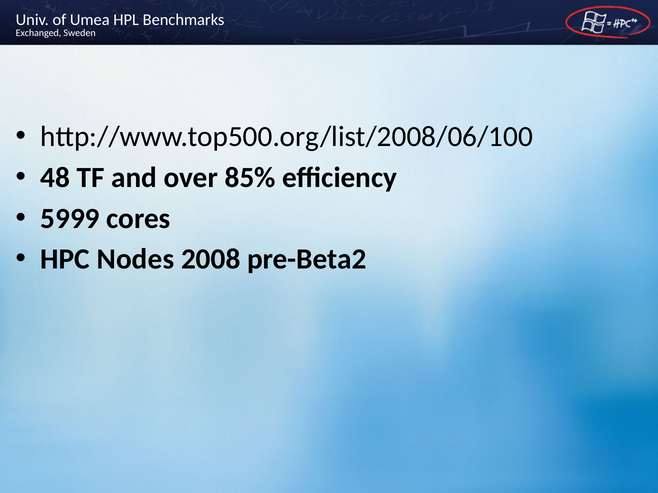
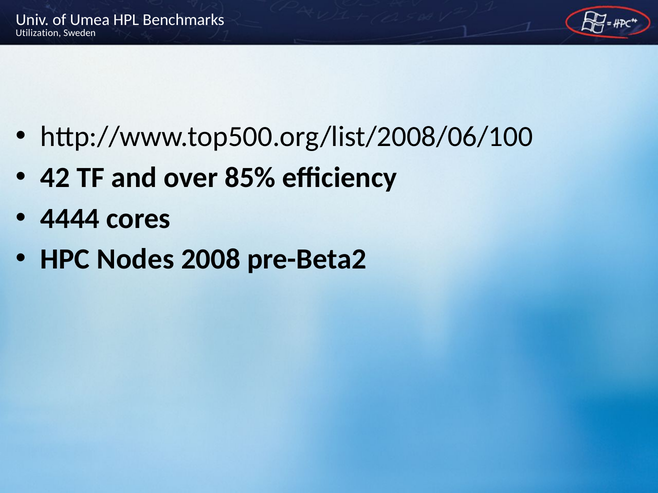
Exchanged: Exchanged -> Utilization (38, 33)
48: 48 -> 42 (55, 178)
5999: 5999 -> 4444 (70, 219)
